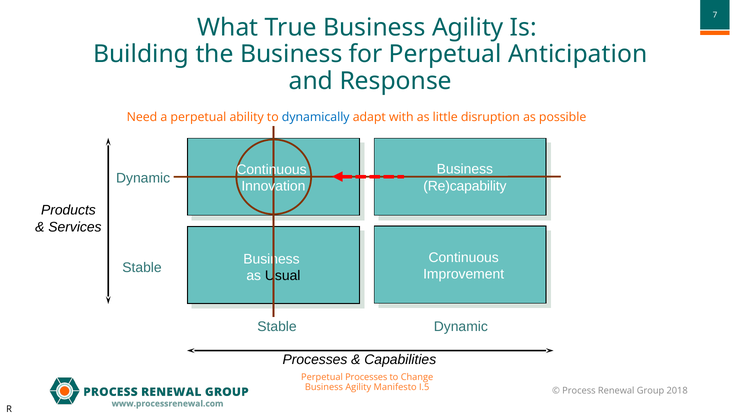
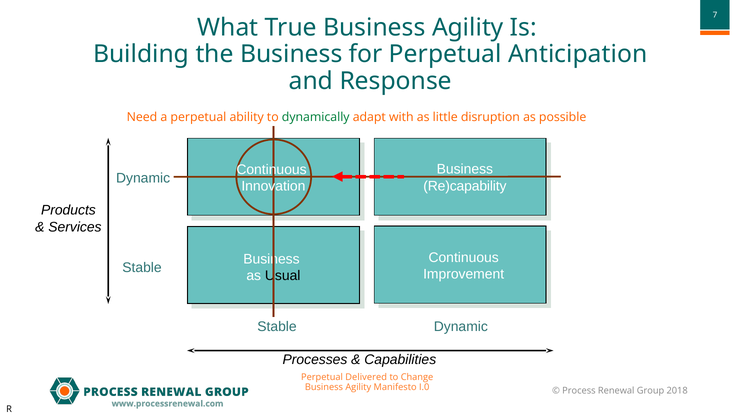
dynamically colour: blue -> green (316, 117)
Perpetual Processes: Processes -> Delivered (366, 377)
I.5: I.5 -> I.0 (424, 387)
